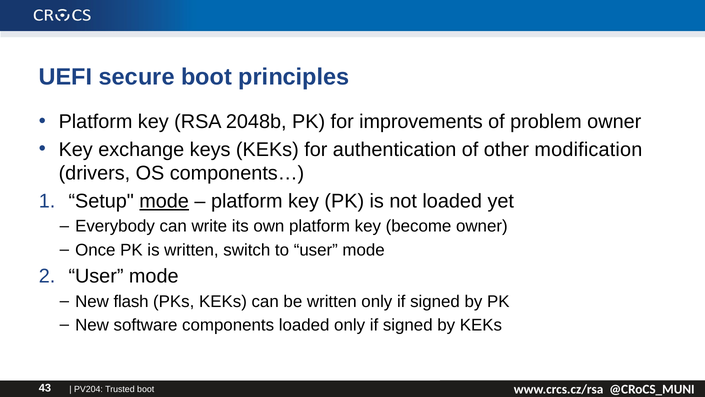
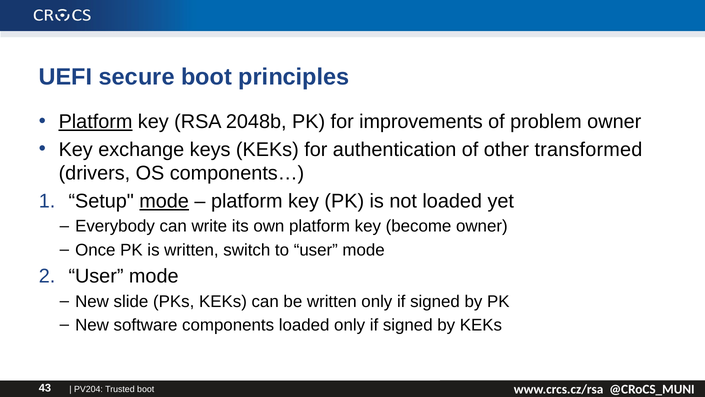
Platform underline: none -> present (96, 122)
modification: modification -> transformed (588, 149)
flash: flash -> slide (131, 301)
